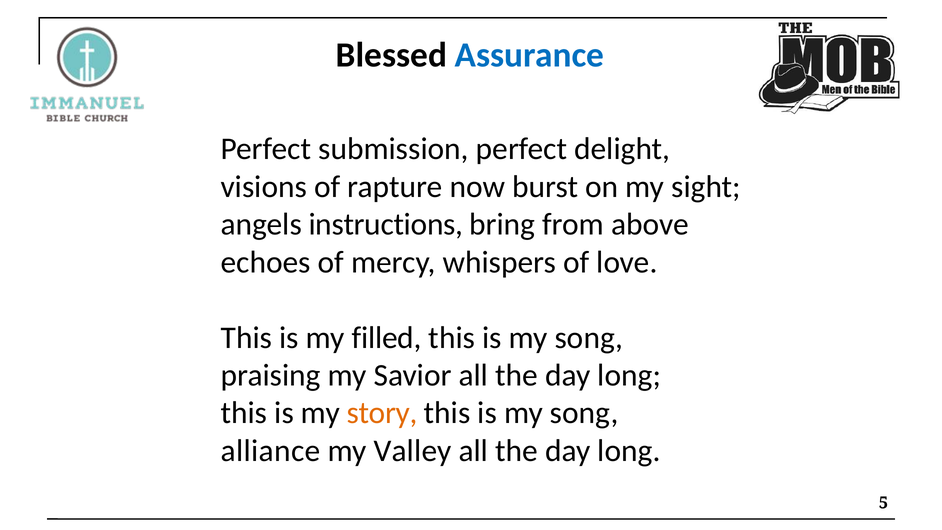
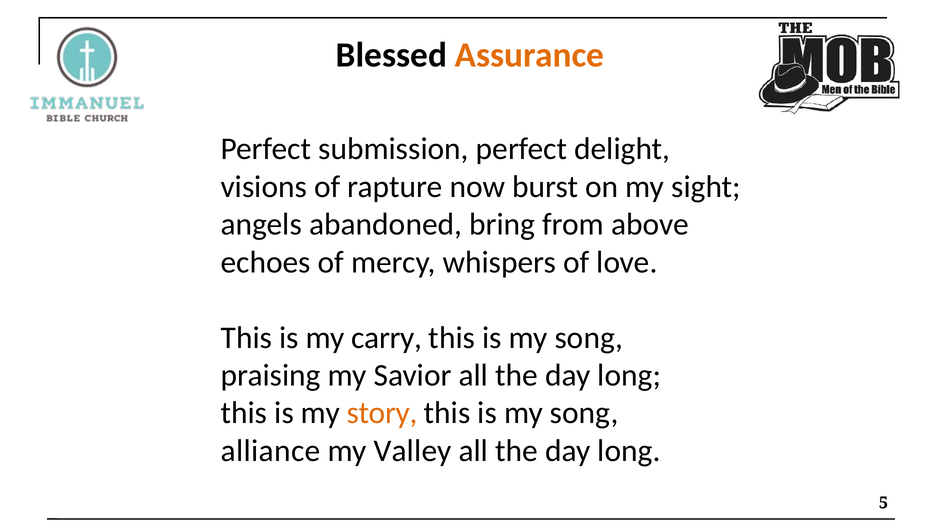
Assurance colour: blue -> orange (530, 55)
instructions: instructions -> abandoned (386, 224)
filled: filled -> carry (387, 338)
